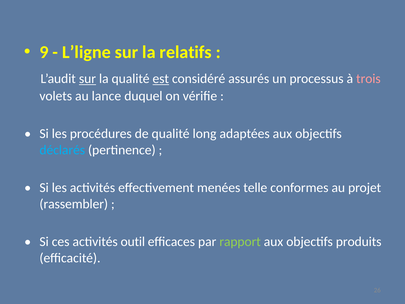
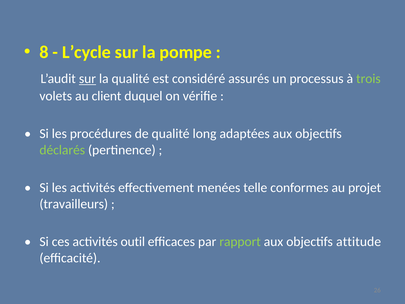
9: 9 -> 8 (44, 52)
L’ligne: L’ligne -> L’cycle (87, 52)
relatifs: relatifs -> pompe (186, 52)
est underline: present -> none (161, 79)
trois colour: pink -> light green (368, 79)
lance: lance -> client (107, 96)
déclarés colour: light blue -> light green (62, 150)
rassembler: rassembler -> travailleurs (74, 204)
produits: produits -> attitude (359, 242)
